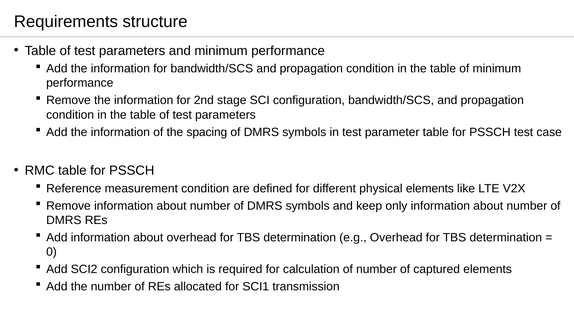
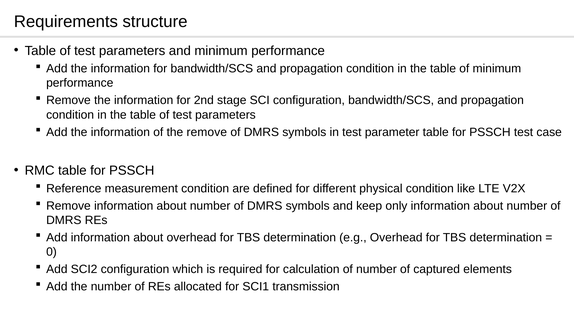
the spacing: spacing -> remove (207, 132)
physical elements: elements -> condition (430, 188)
